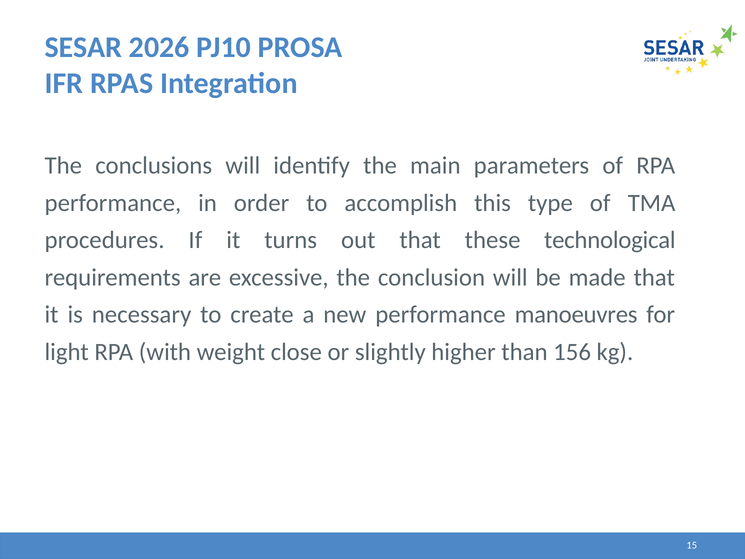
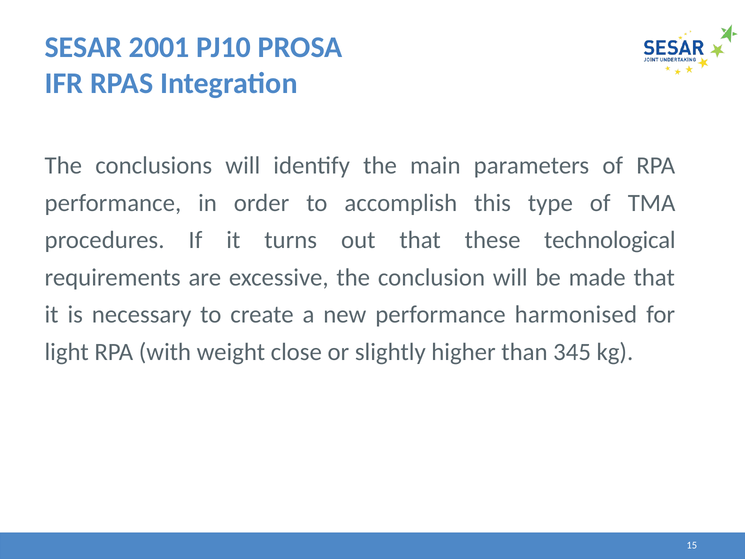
2026: 2026 -> 2001 (159, 47)
manoeuvres: manoeuvres -> harmonised (576, 314)
156: 156 -> 345 (572, 352)
